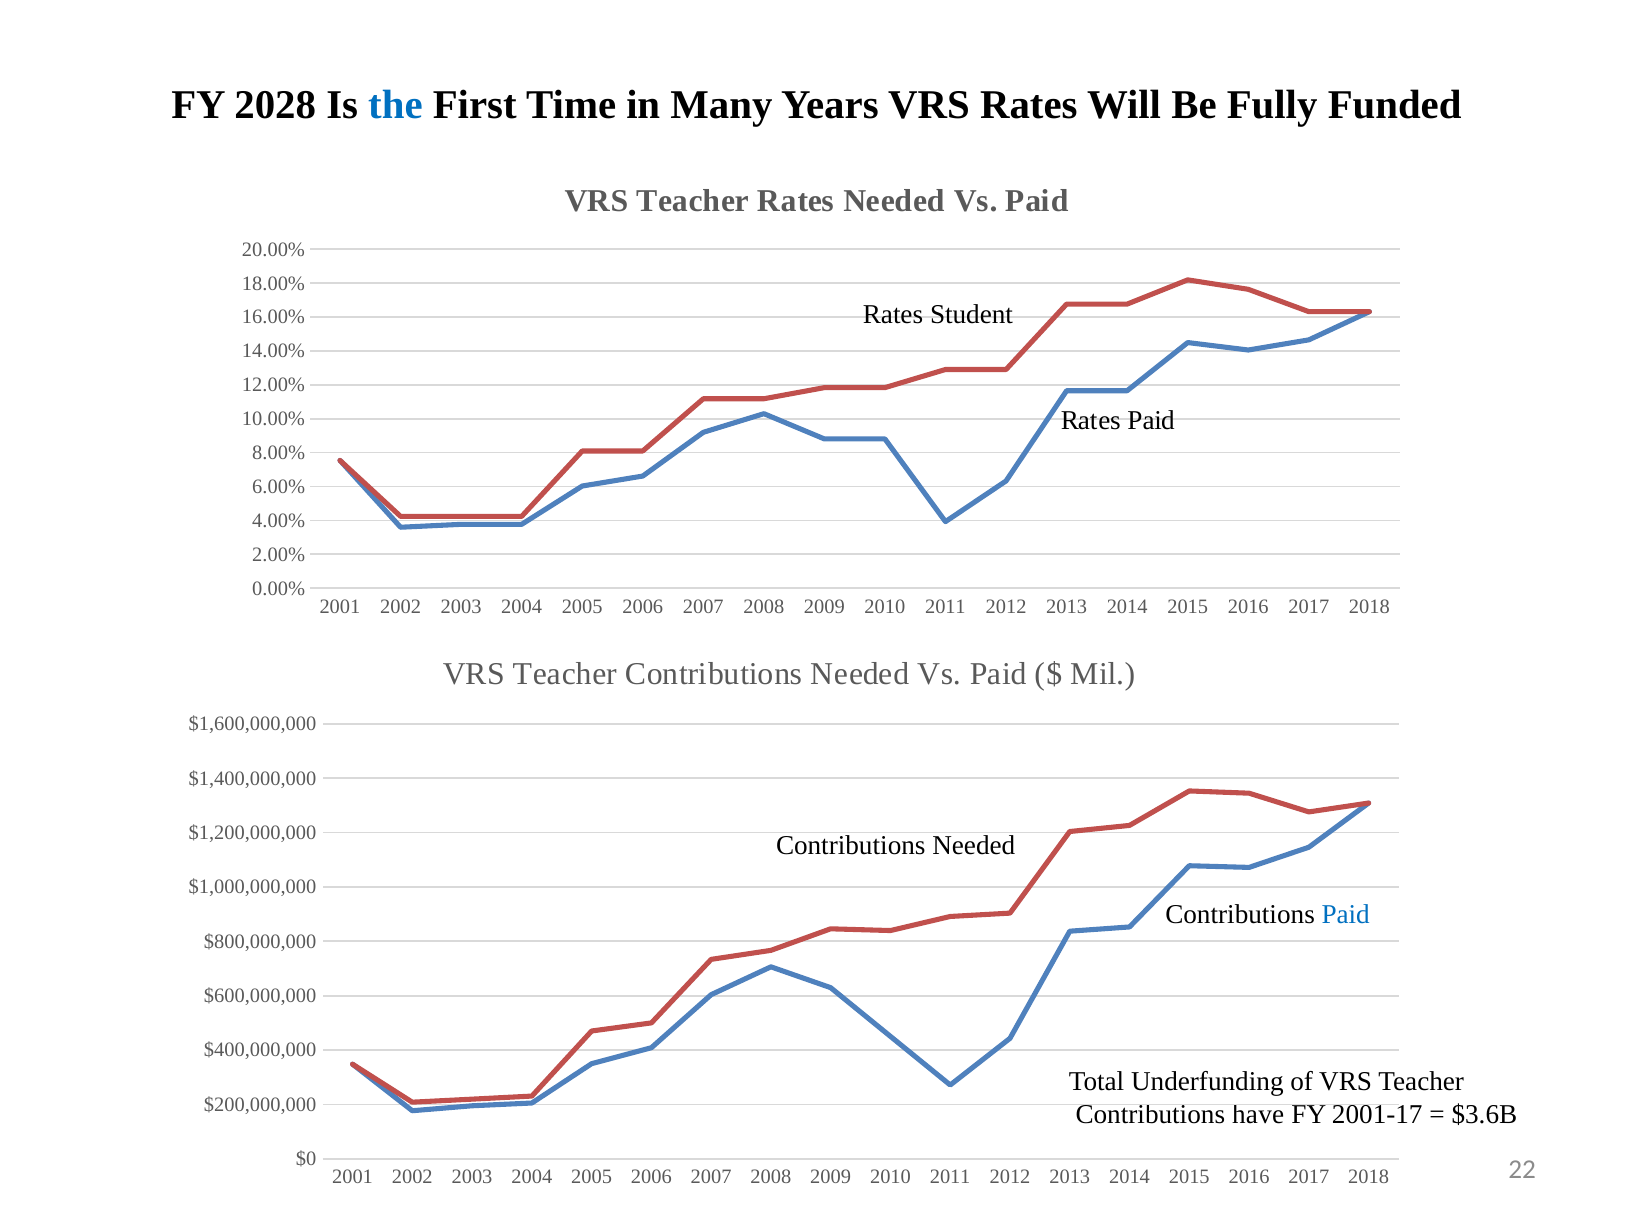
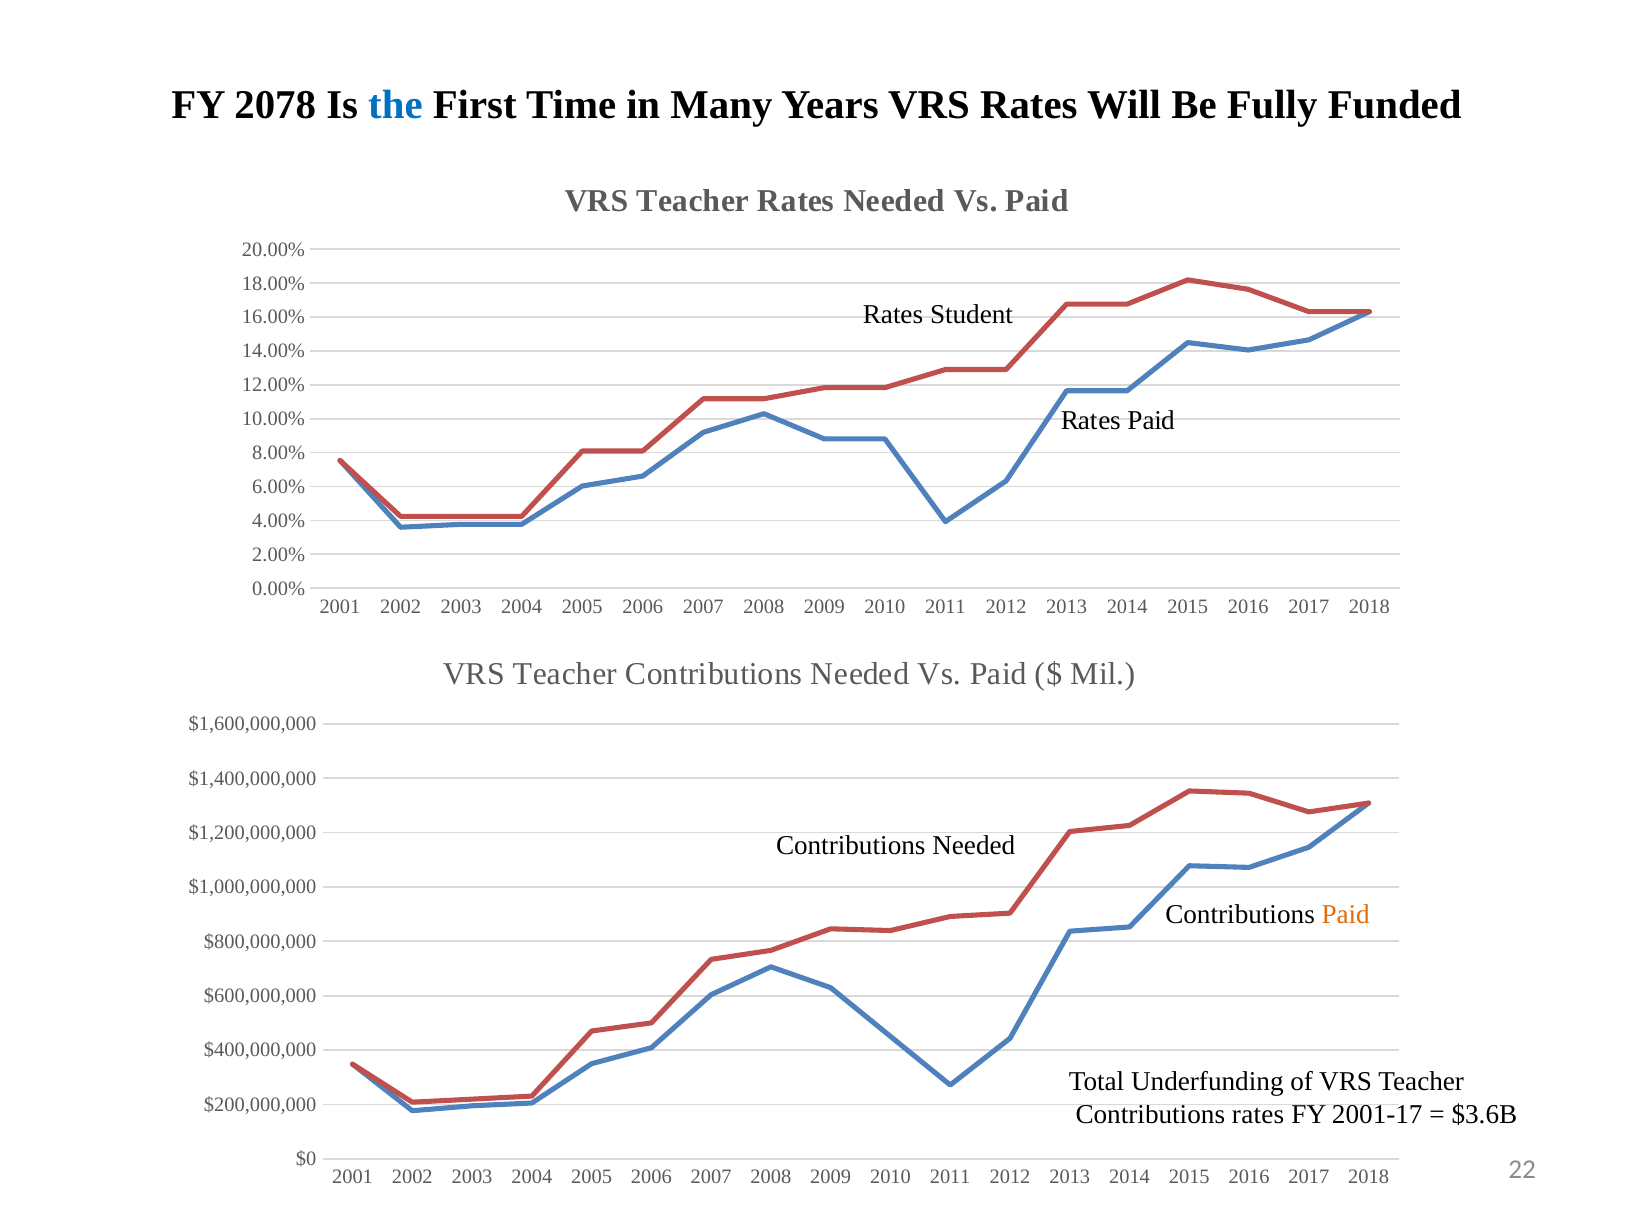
2028: 2028 -> 2078 (275, 105)
Paid colour: blue -> orange (1346, 915)
Contributions have: have -> rates (1258, 1115)
